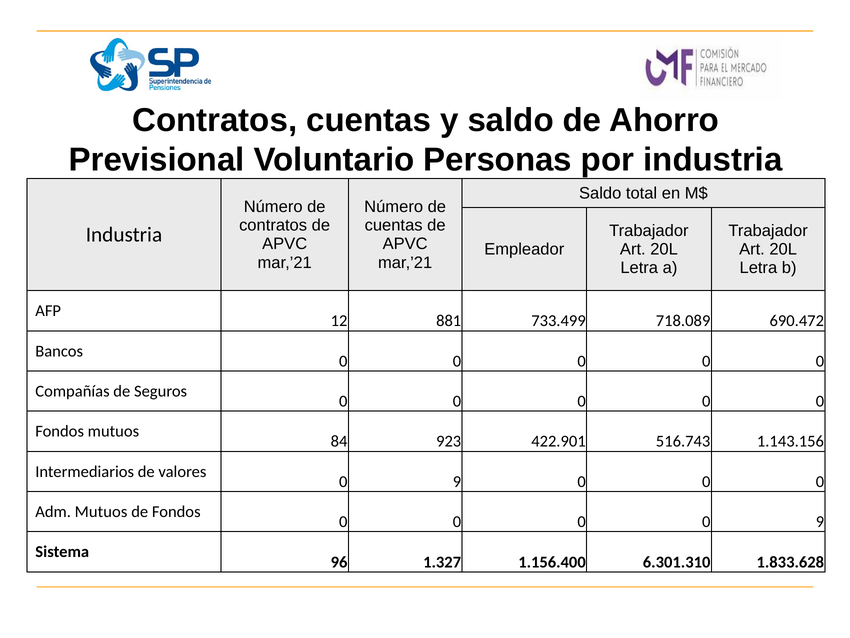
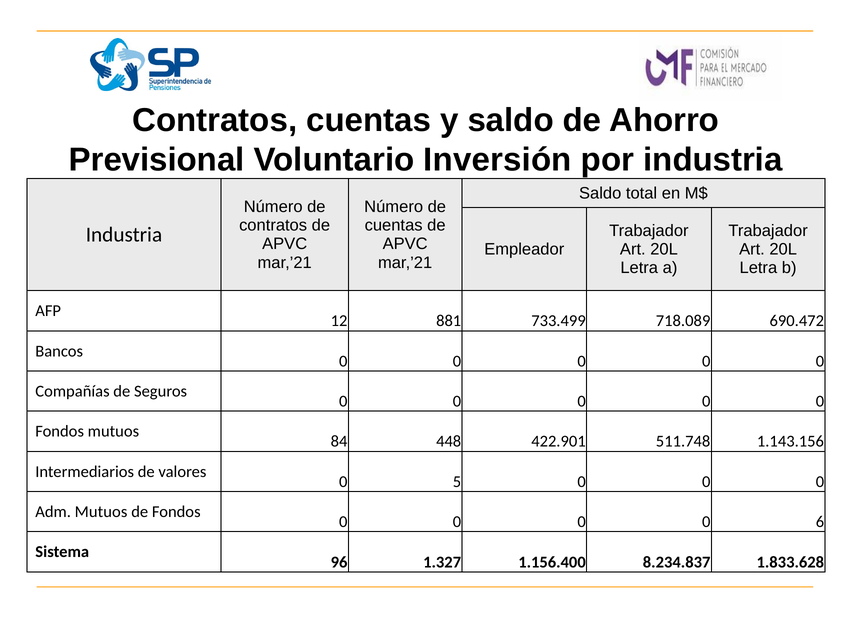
Personas: Personas -> Inversión (498, 160)
923: 923 -> 448 (449, 441)
516.743: 516.743 -> 511.748 (683, 441)
9: 9 -> 5 (457, 481)
0 0 9: 9 -> 6 (820, 521)
6.301.310: 6.301.310 -> 8.234.837 (677, 562)
